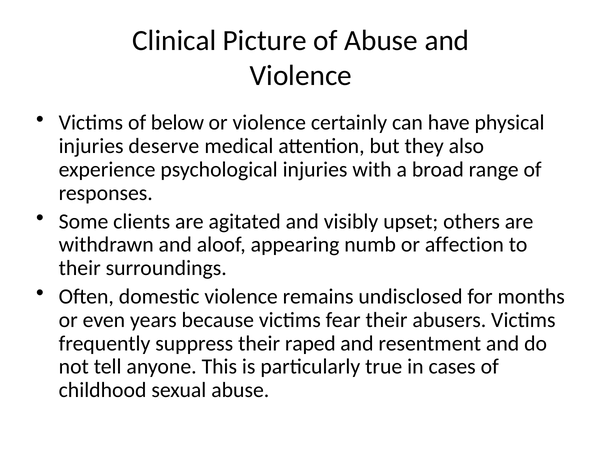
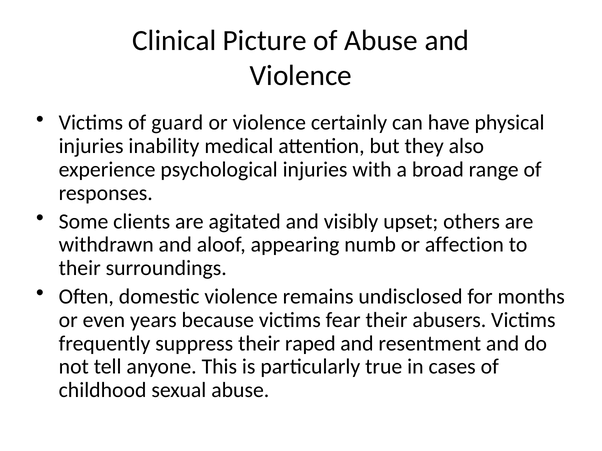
below: below -> guard (177, 123)
deserve: deserve -> inability (164, 146)
